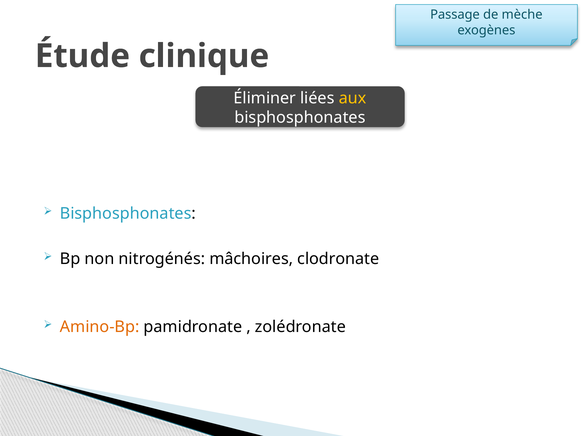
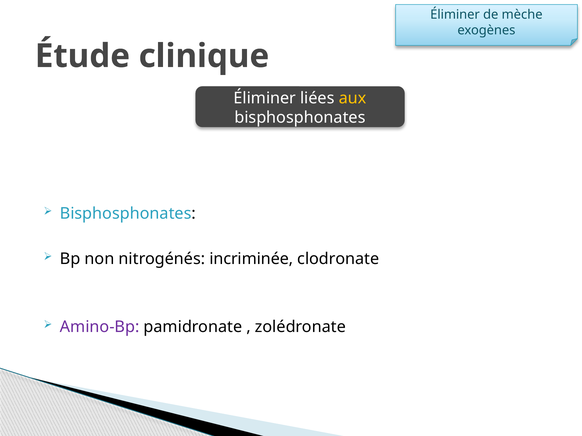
Passage: Passage -> Éliminer (455, 15)
mâchoires: mâchoires -> incriminée (251, 259)
Amino-Bp colour: orange -> purple (100, 327)
